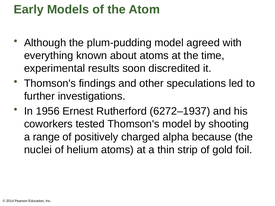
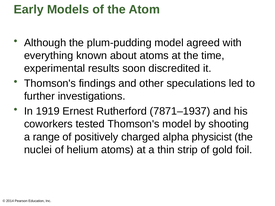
1956: 1956 -> 1919 (48, 111)
6272–1937: 6272–1937 -> 7871–1937 (180, 111)
because: because -> physicist (212, 137)
